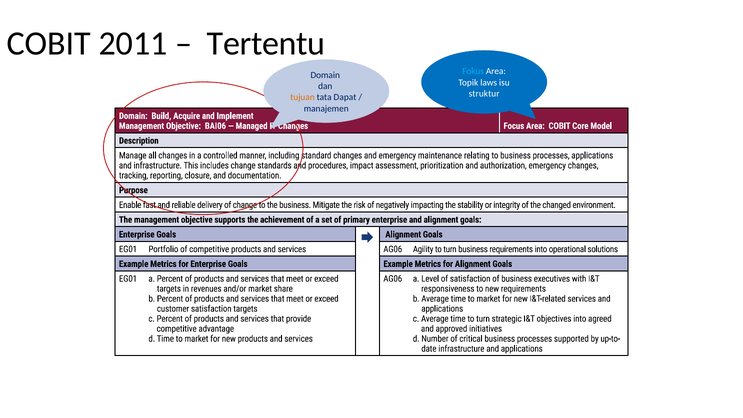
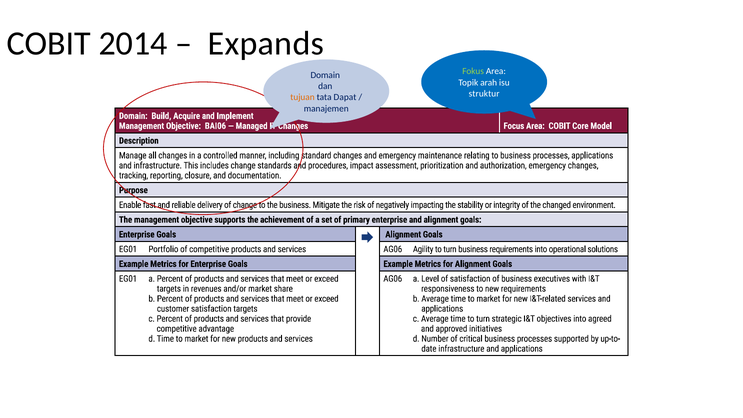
2011: 2011 -> 2014 (133, 44)
Tertentu: Tertentu -> Expands (266, 44)
Fokus colour: light blue -> light green (473, 71)
laws: laws -> arah (489, 83)
